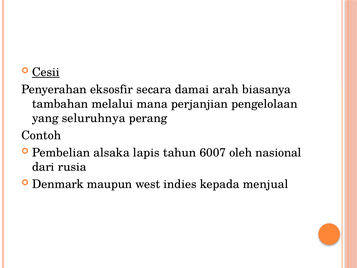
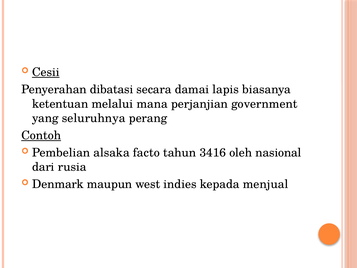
eksosfir: eksosfir -> dibatasi (112, 89)
arah: arah -> lapis (226, 89)
tambahan: tambahan -> ketentuan (60, 104)
pengelolaan: pengelolaan -> government (264, 104)
Contoh underline: none -> present (41, 135)
lapis: lapis -> facto (146, 153)
6007: 6007 -> 3416 (213, 153)
